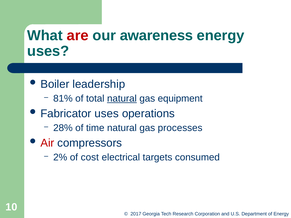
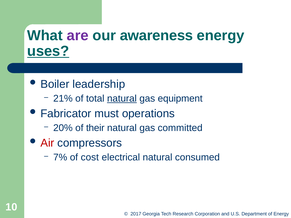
are colour: red -> purple (78, 35)
uses underline: none -> present (48, 51)
81%: 81% -> 21% (63, 99)
Fabricator uses: uses -> must (107, 114)
28%: 28% -> 20% (63, 128)
time: time -> their (95, 128)
processes: processes -> committed (180, 128)
2%: 2% -> 7% (60, 158)
electrical targets: targets -> natural (158, 158)
